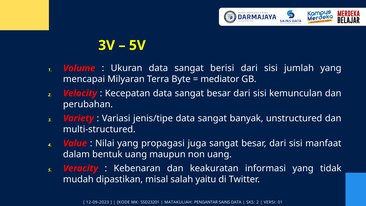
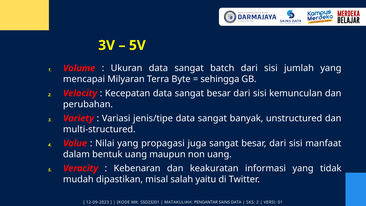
berisi: berisi -> batch (222, 68)
mediator: mediator -> sehingga (220, 79)
